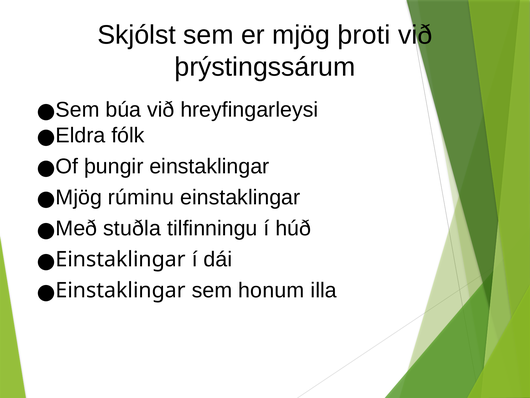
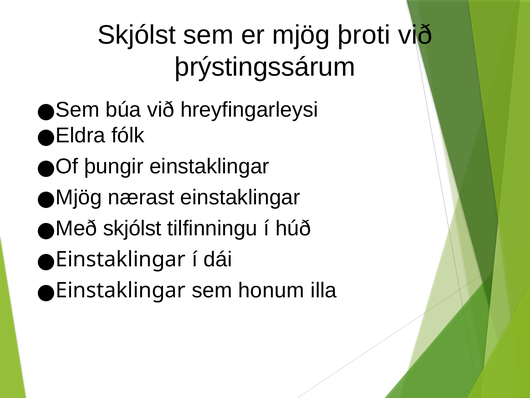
rúminu: rúminu -> nærast (141, 197)
Með stuðla: stuðla -> skjólst (132, 228)
